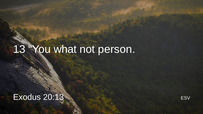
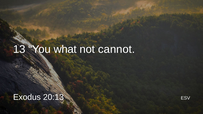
person: person -> cannot (117, 49)
